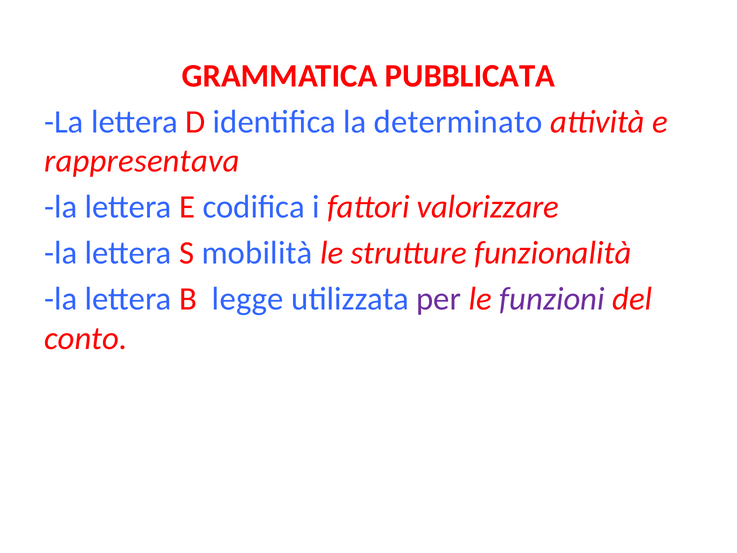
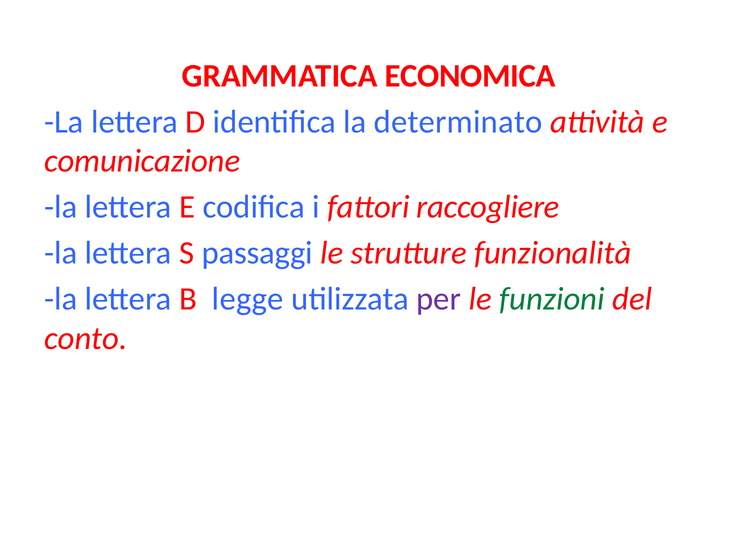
PUBBLICATA: PUBBLICATA -> ECONOMICA (470, 76)
rappresentava: rappresentava -> comunicazione (142, 161)
valorizzare: valorizzare -> raccogliere (488, 207)
mobilità: mobilità -> passaggi (257, 253)
funzioni colour: purple -> green (552, 299)
